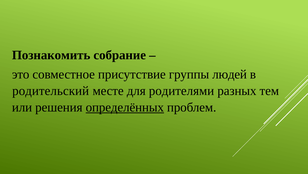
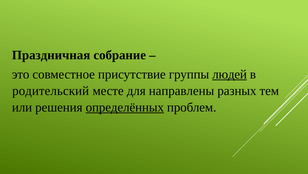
Познакомить: Познакомить -> Праздничная (51, 55)
людей underline: none -> present (230, 74)
родителями: родителями -> направлены (182, 90)
